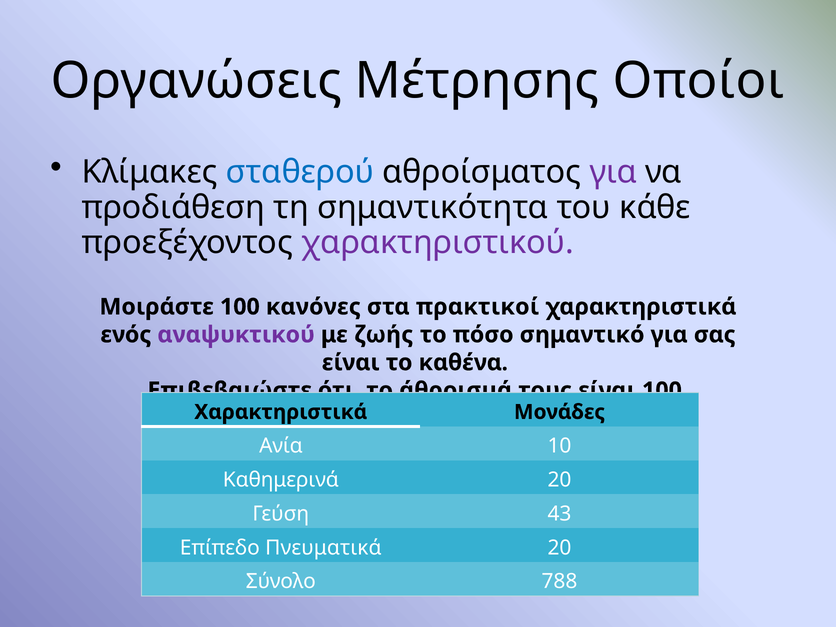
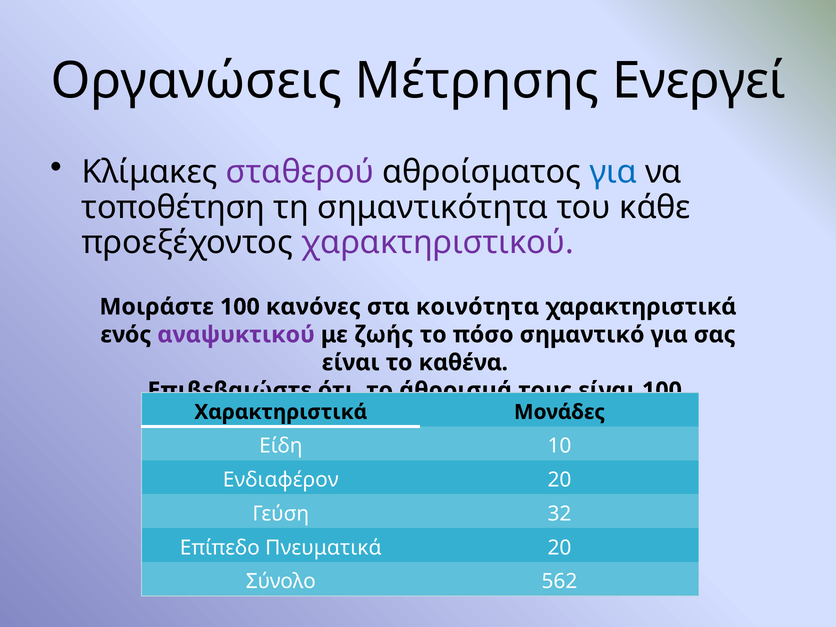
Οποίοι: Οποίοι -> Ενεργεί (699, 81)
σταθερού colour: blue -> purple (300, 172)
για colour: purple -> blue (613, 172)
προδιάθεση: προδιάθεση -> τοποθέτηση (173, 207)
πρακτικοί: πρακτικοί -> κοινότητα (477, 307)
Ανία: Ανία -> Είδη (281, 446)
Καθημερινά: Καθημερινά -> Ενδιαφέρον (281, 480)
43: 43 -> 32 (559, 514)
788: 788 -> 562 (559, 582)
